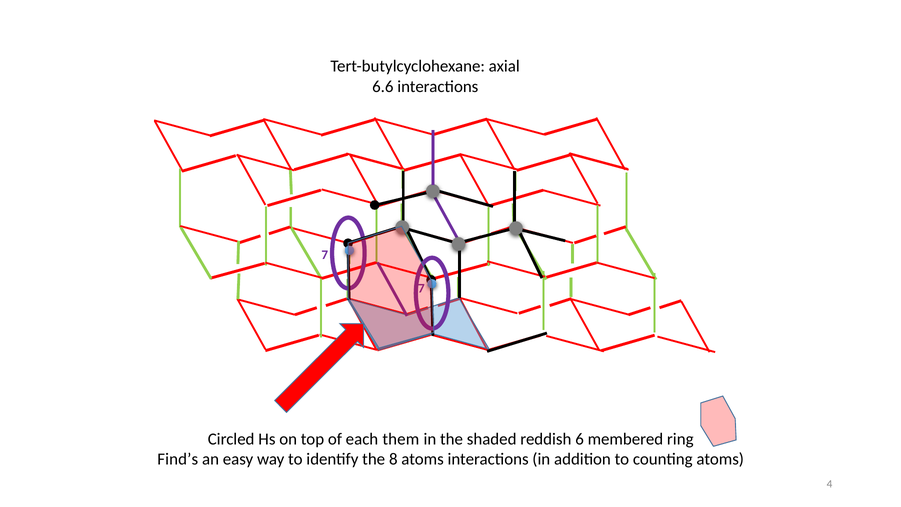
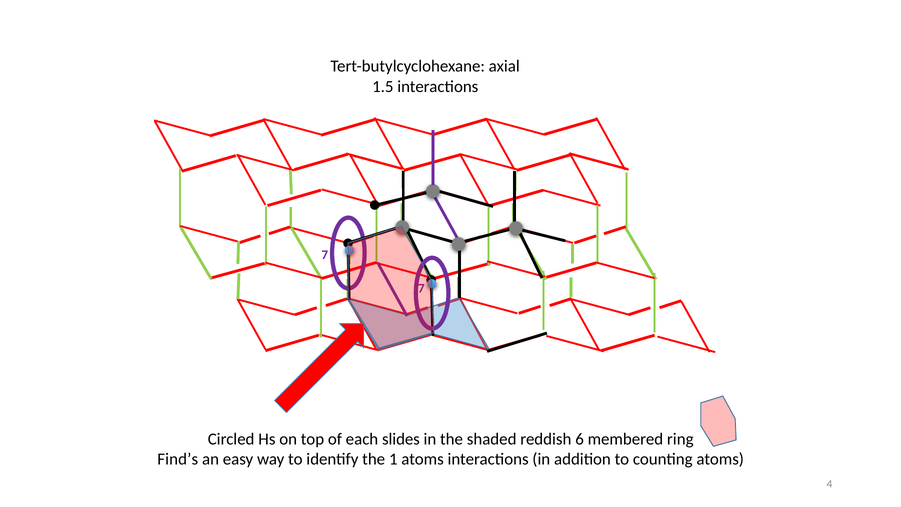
6.6: 6.6 -> 1.5 (383, 87)
them: them -> slides (401, 439)
8: 8 -> 1 (393, 459)
